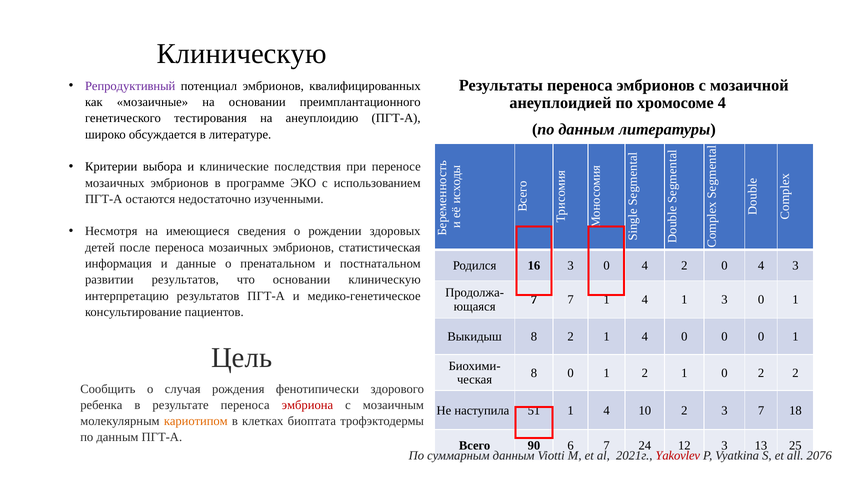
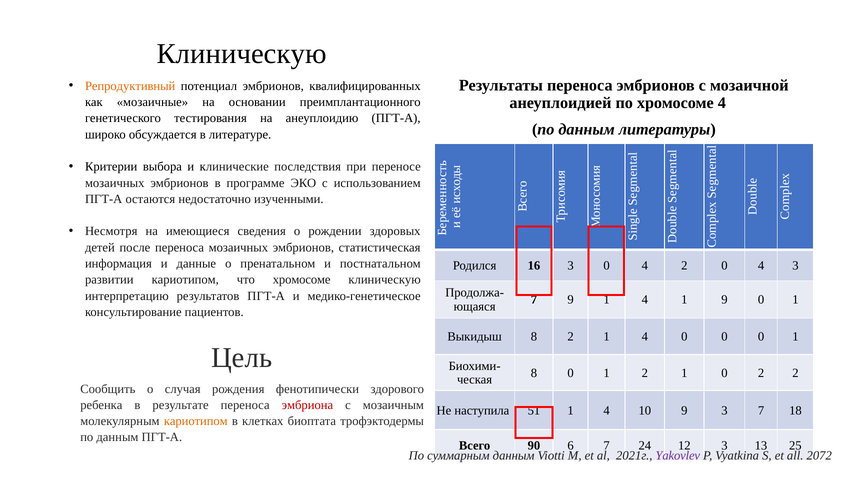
Репродуктивный colour: purple -> orange (130, 86)
развитии результатов: результатов -> кариотипом (185, 280)
что основании: основании -> хромосоме (302, 280)
7 7: 7 -> 9 (571, 300)
1 3: 3 -> 9 (724, 300)
10 2: 2 -> 9 (684, 411)
Yakovlev colour: red -> purple (678, 456)
2076: 2076 -> 2072 (819, 456)
